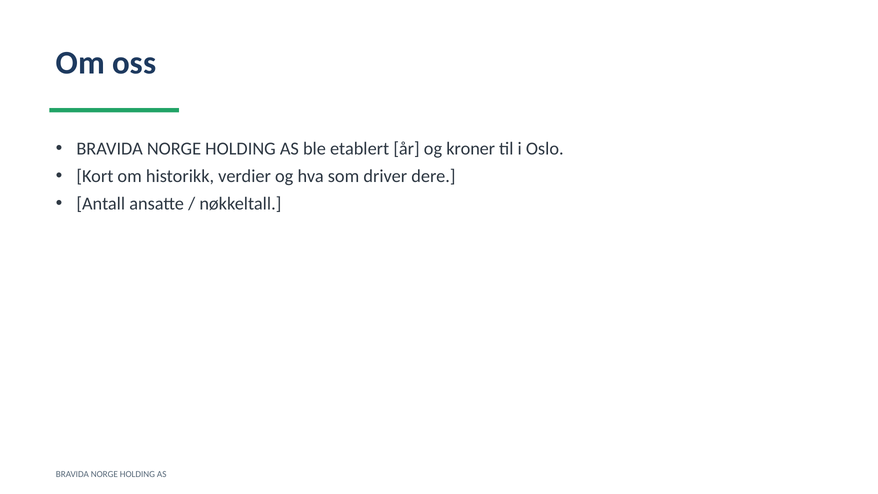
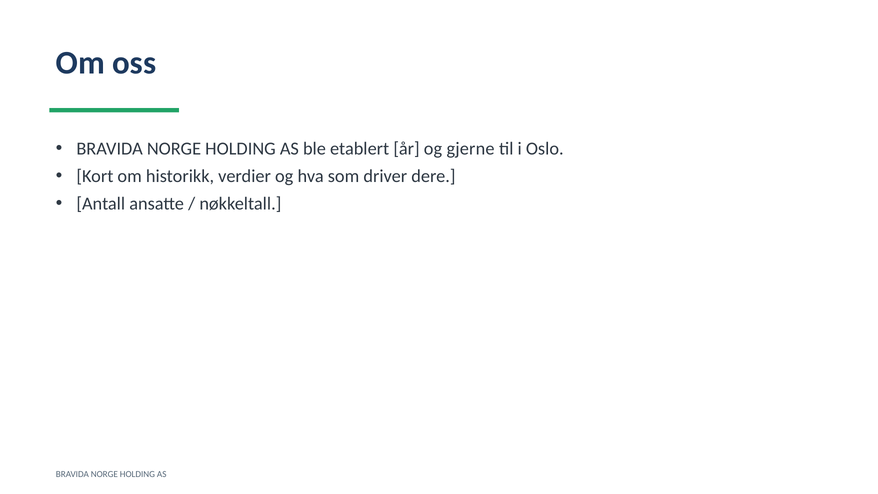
kroner: kroner -> gjerne (471, 149)
